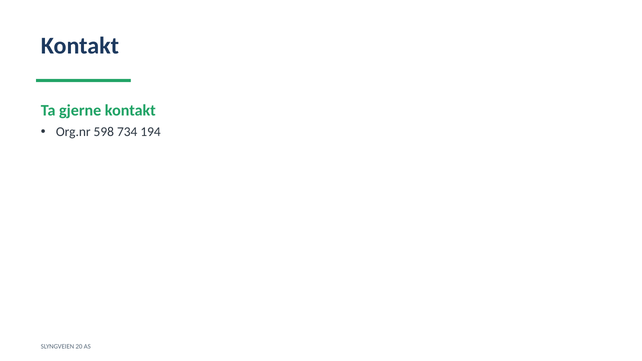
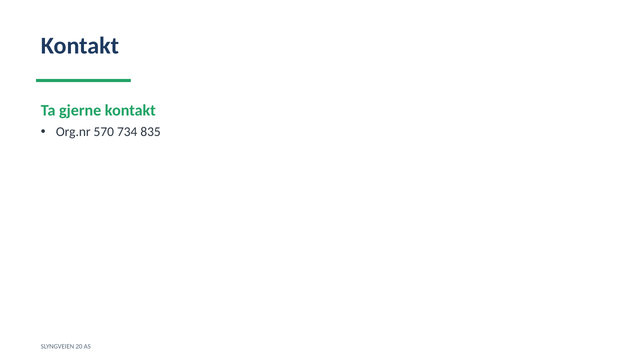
598: 598 -> 570 (104, 132)
194: 194 -> 835 (151, 132)
